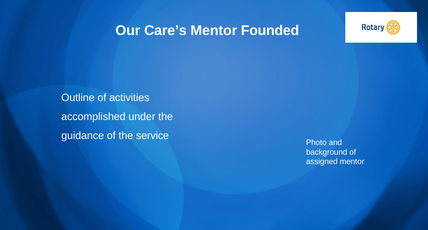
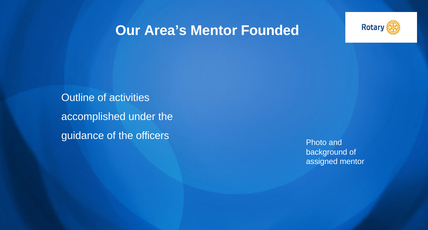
Care’s: Care’s -> Area’s (165, 30)
service: service -> officers (153, 135)
